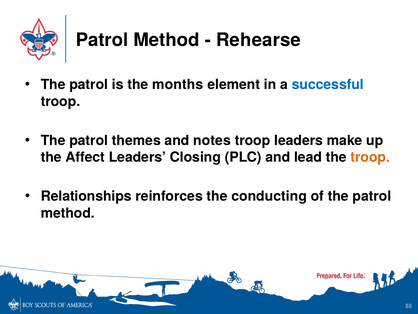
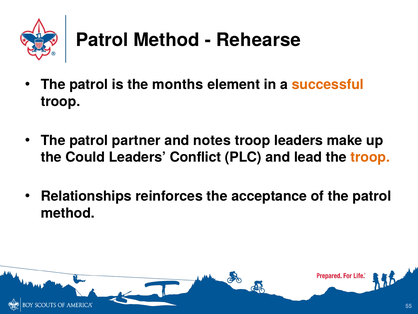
successful colour: blue -> orange (328, 85)
themes: themes -> partner (136, 140)
Affect: Affect -> Could (85, 157)
Closing: Closing -> Conflict (195, 157)
conducting: conducting -> acceptance (269, 196)
